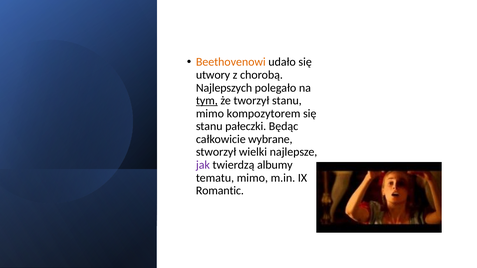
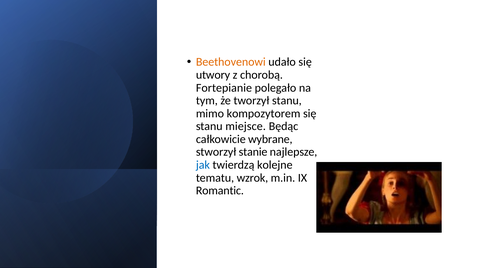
Najlepszych: Najlepszych -> Fortepianie (224, 88)
tym underline: present -> none (207, 101)
pałeczki: pałeczki -> miejsce (246, 126)
wielki: wielki -> stanie (253, 152)
jak colour: purple -> blue (203, 165)
albumy: albumy -> kolejne (275, 165)
tematu mimo: mimo -> wzrok (252, 178)
